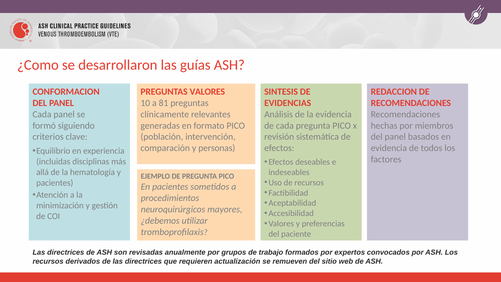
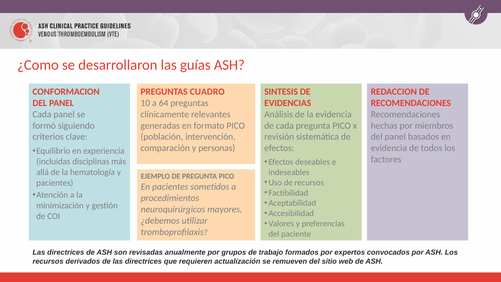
PREGUNTAS VALORES: VALORES -> CUADRO (207, 92)
81: 81 -> 64 (164, 103)
